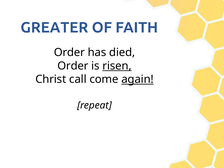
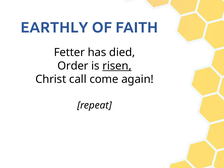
GREATER: GREATER -> EARTHLY (54, 28)
Order: Order -> Fetter (69, 52)
again underline: present -> none (137, 79)
